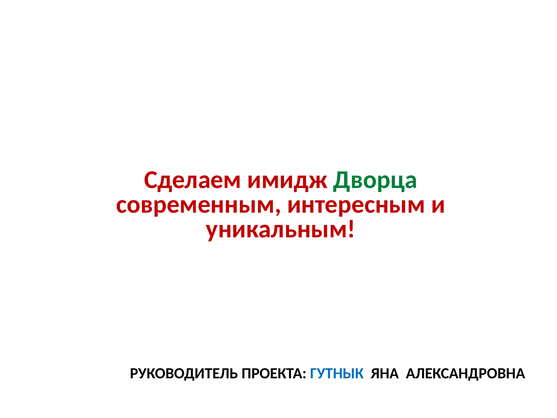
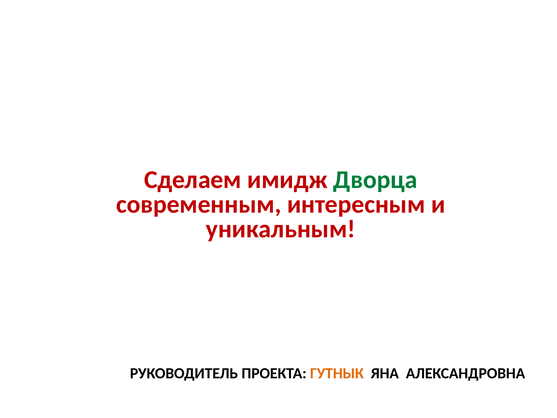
ГУТНЫК colour: blue -> orange (337, 373)
